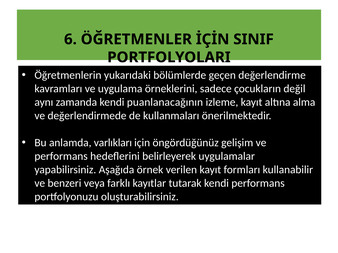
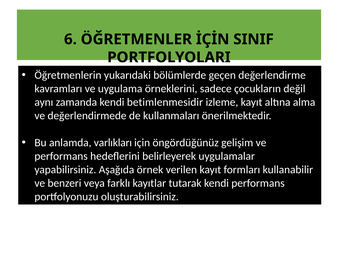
puanlanacağının: puanlanacağının -> betimlenmesidir (165, 102)
